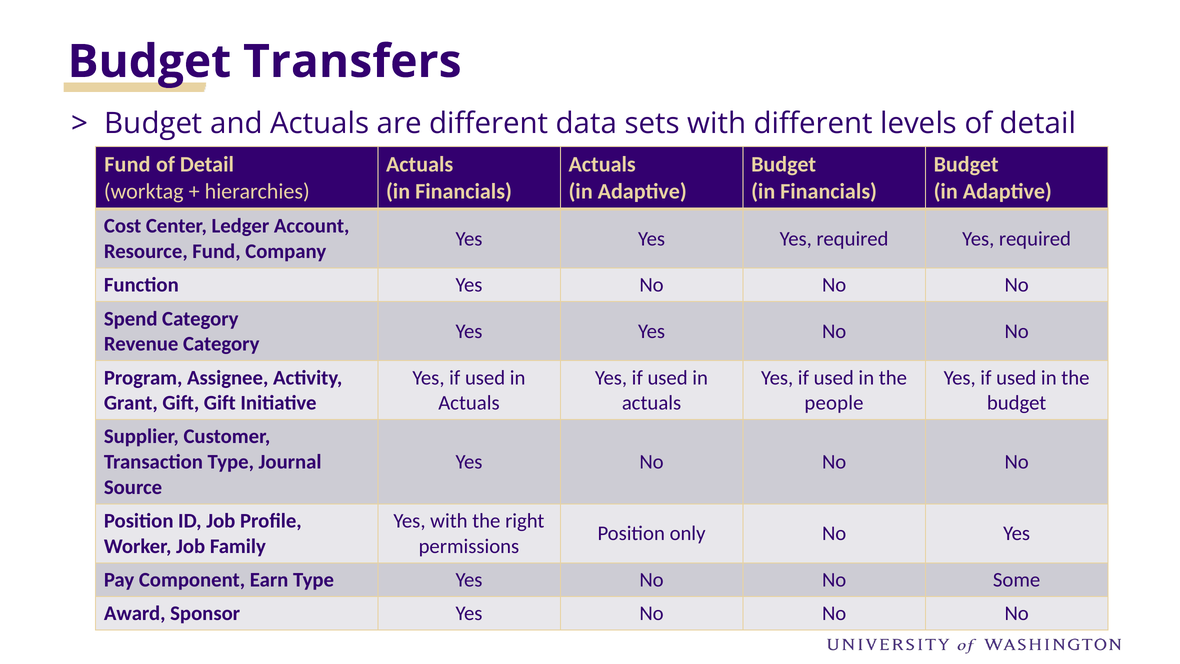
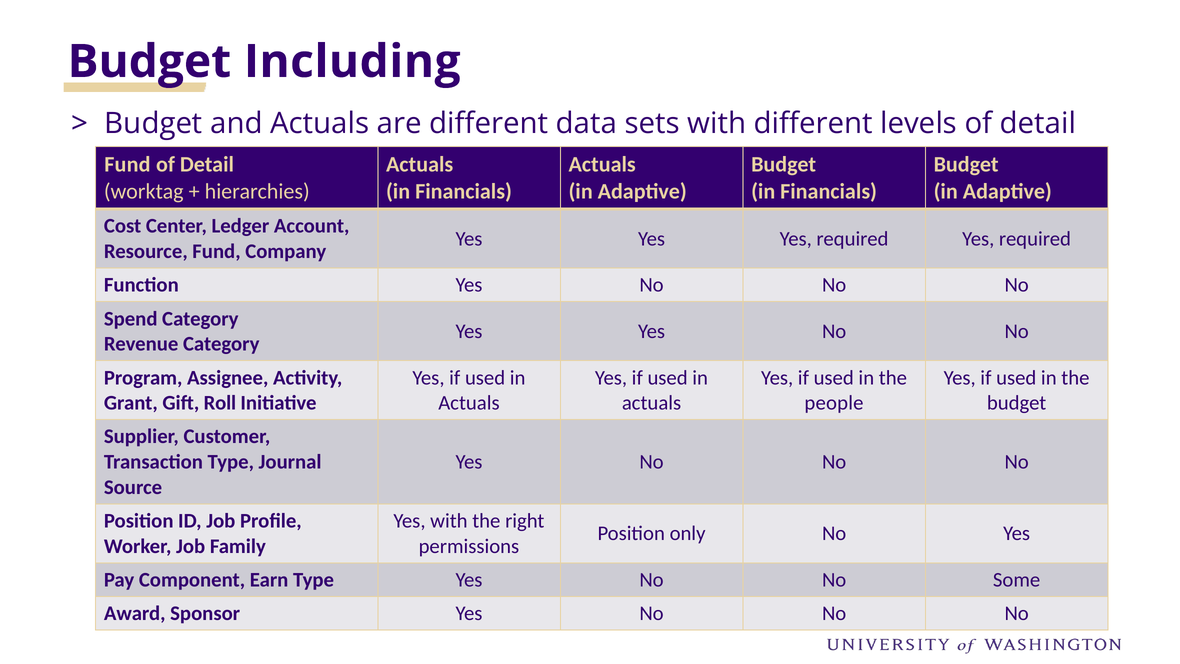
Transfers: Transfers -> Including (352, 62)
Gift Gift: Gift -> Roll (220, 403)
